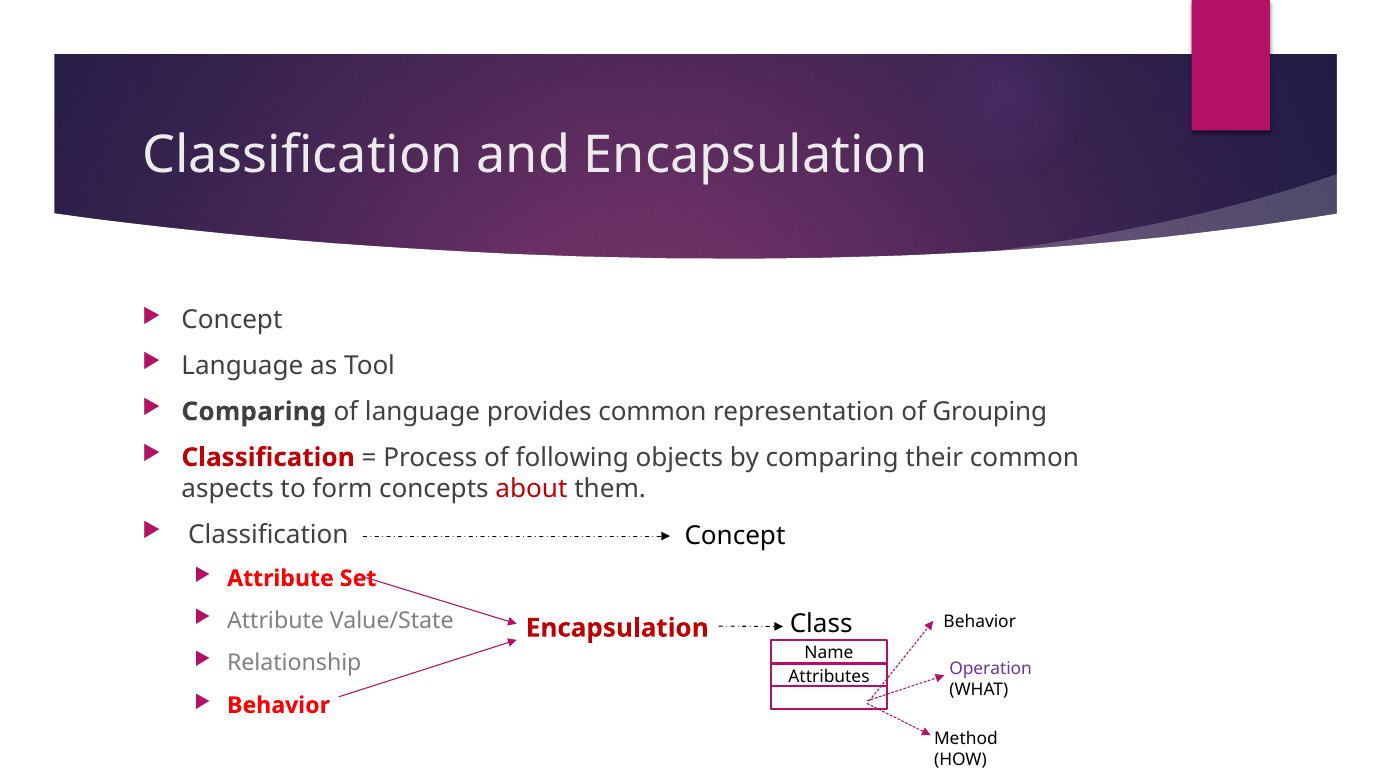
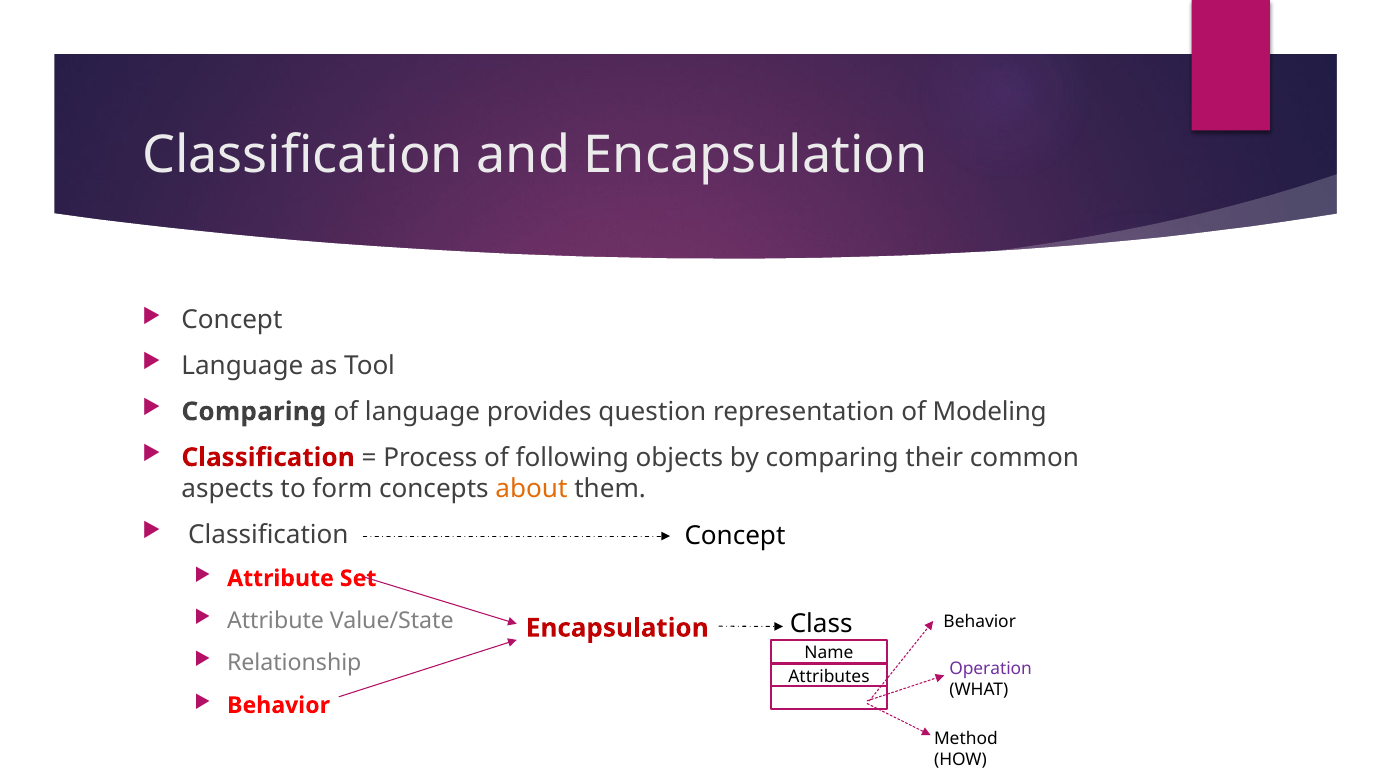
provides common: common -> question (652, 412)
Grouping: Grouping -> Modeling (990, 412)
about colour: red -> orange (531, 489)
